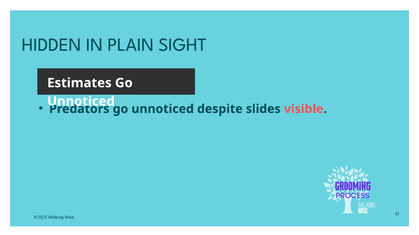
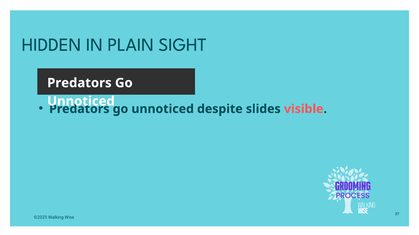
Estimates: Estimates -> Predators (79, 83)
